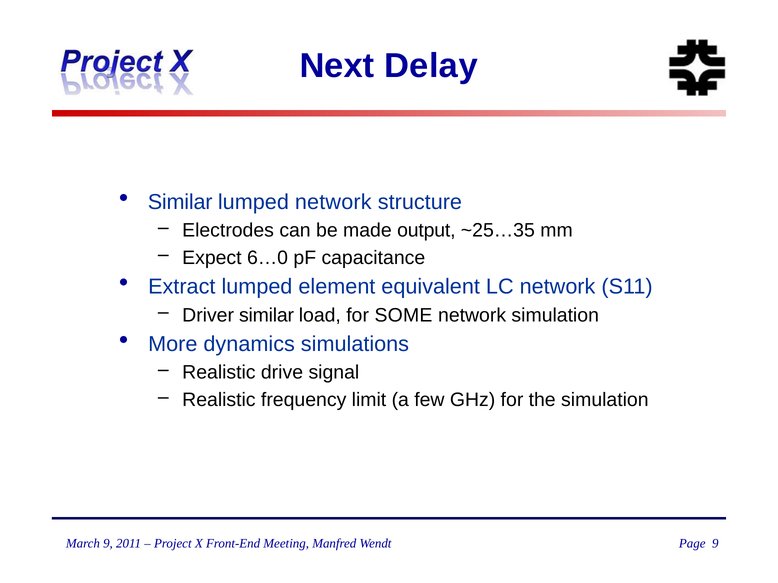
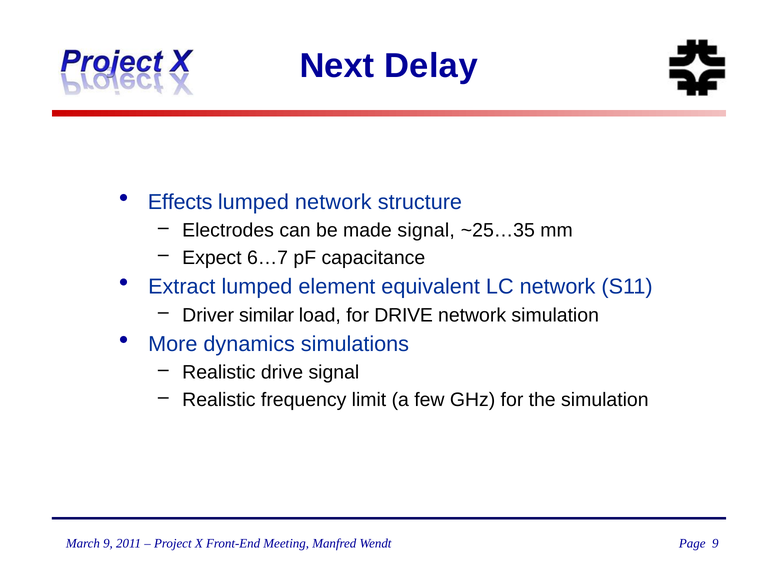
Similar: Similar -> Effects (180, 202)
made output: output -> signal (426, 231)
6…0: 6…0 -> 6…7 (268, 258)
for SOME: SOME -> DRIVE (404, 315)
